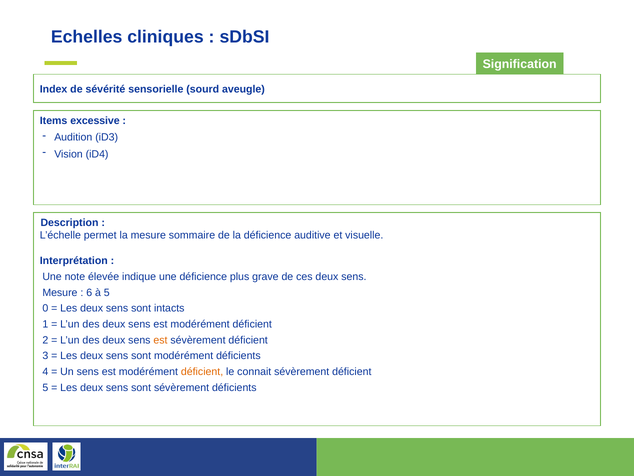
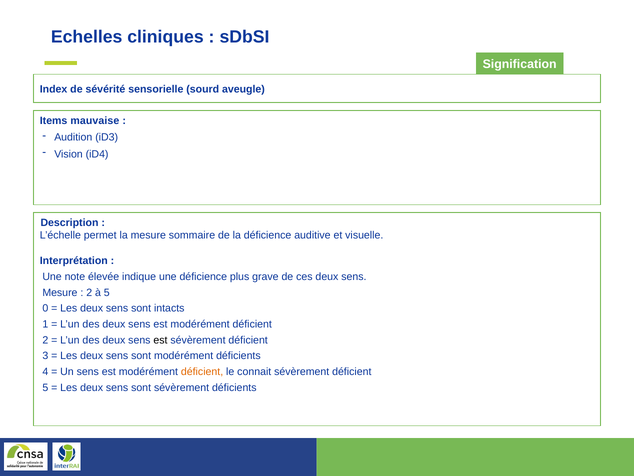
excessive: excessive -> mauvaise (95, 120)
6: 6 -> 2 (89, 292)
est colour: orange -> black (160, 340)
